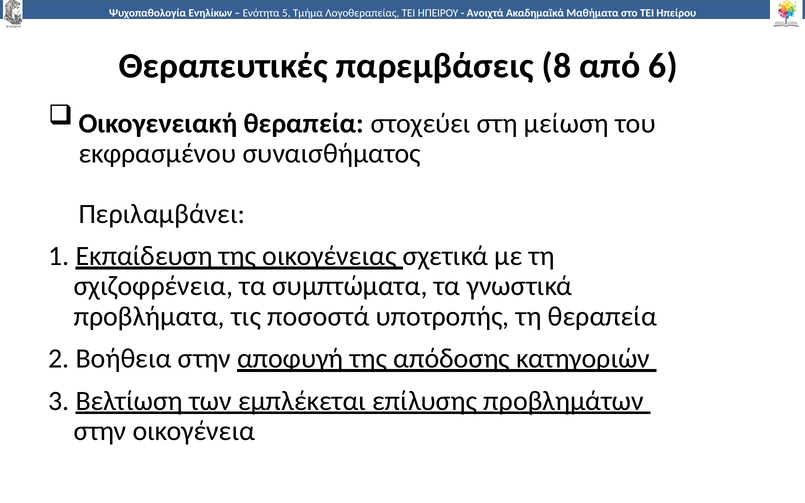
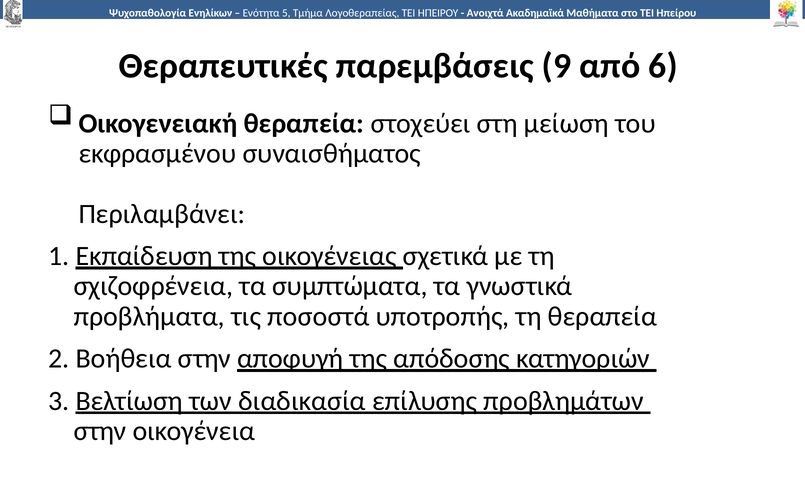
8: 8 -> 9 (557, 66)
εμπλέκεται: εμπλέκεται -> διαδικασία (302, 401)
